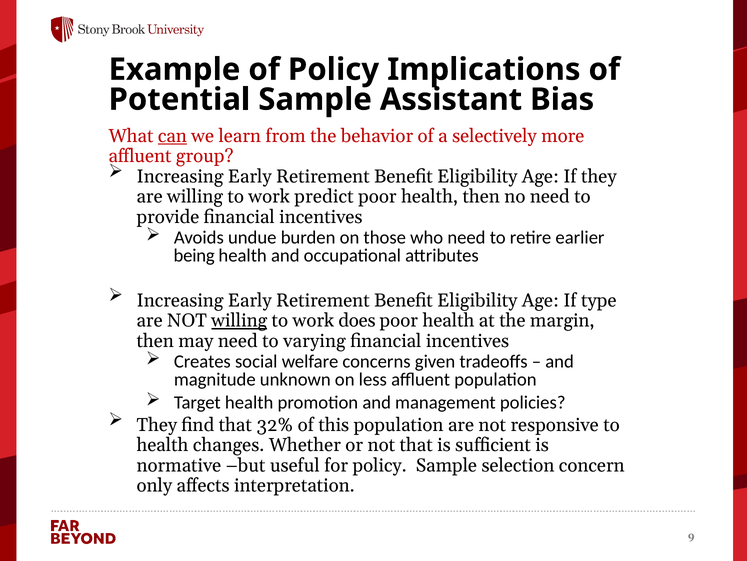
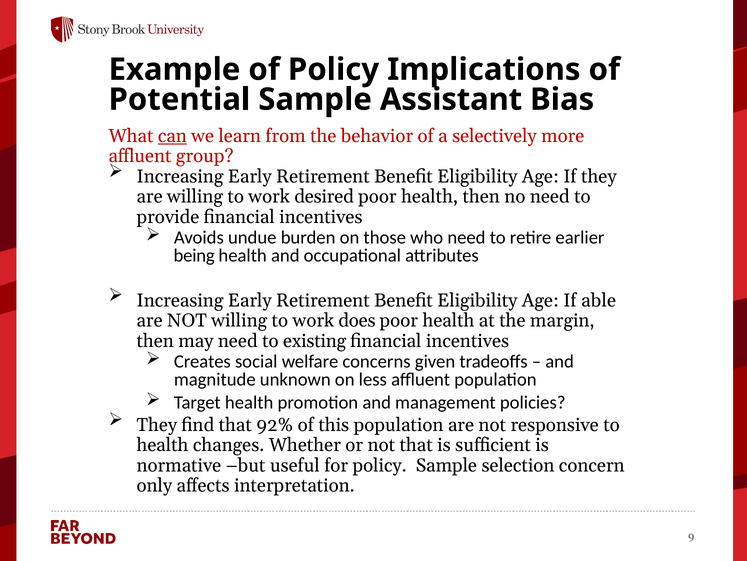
predict: predict -> desired (324, 196)
type: type -> able (599, 300)
willing underline: present -> none (239, 320)
varying: varying -> existing (315, 340)
32%: 32% -> 92% (275, 424)
